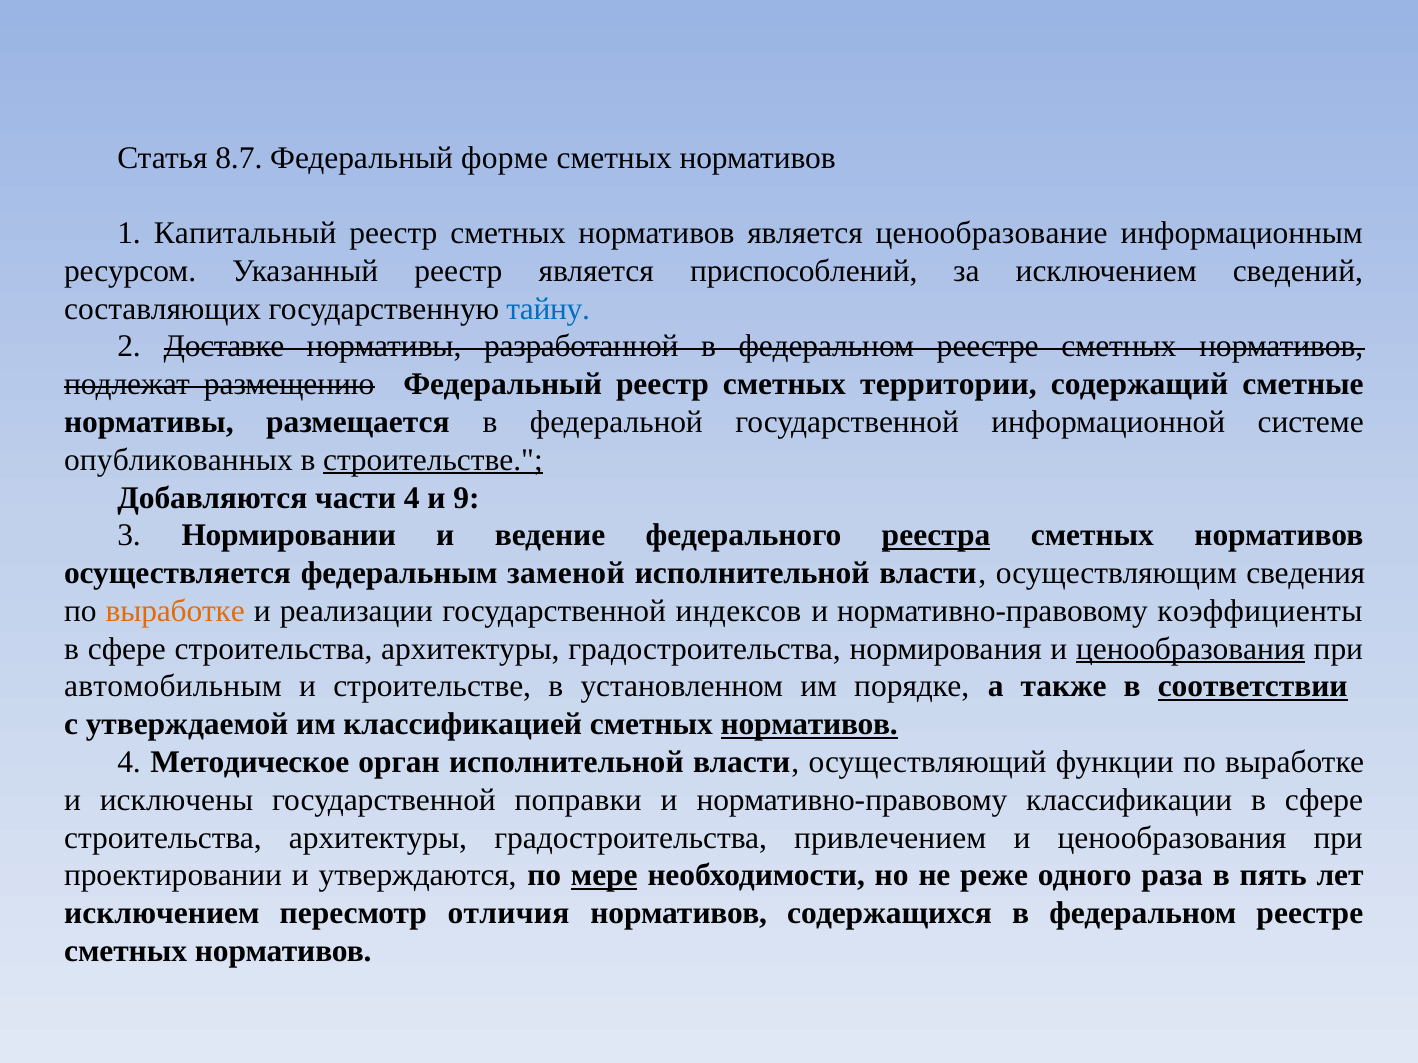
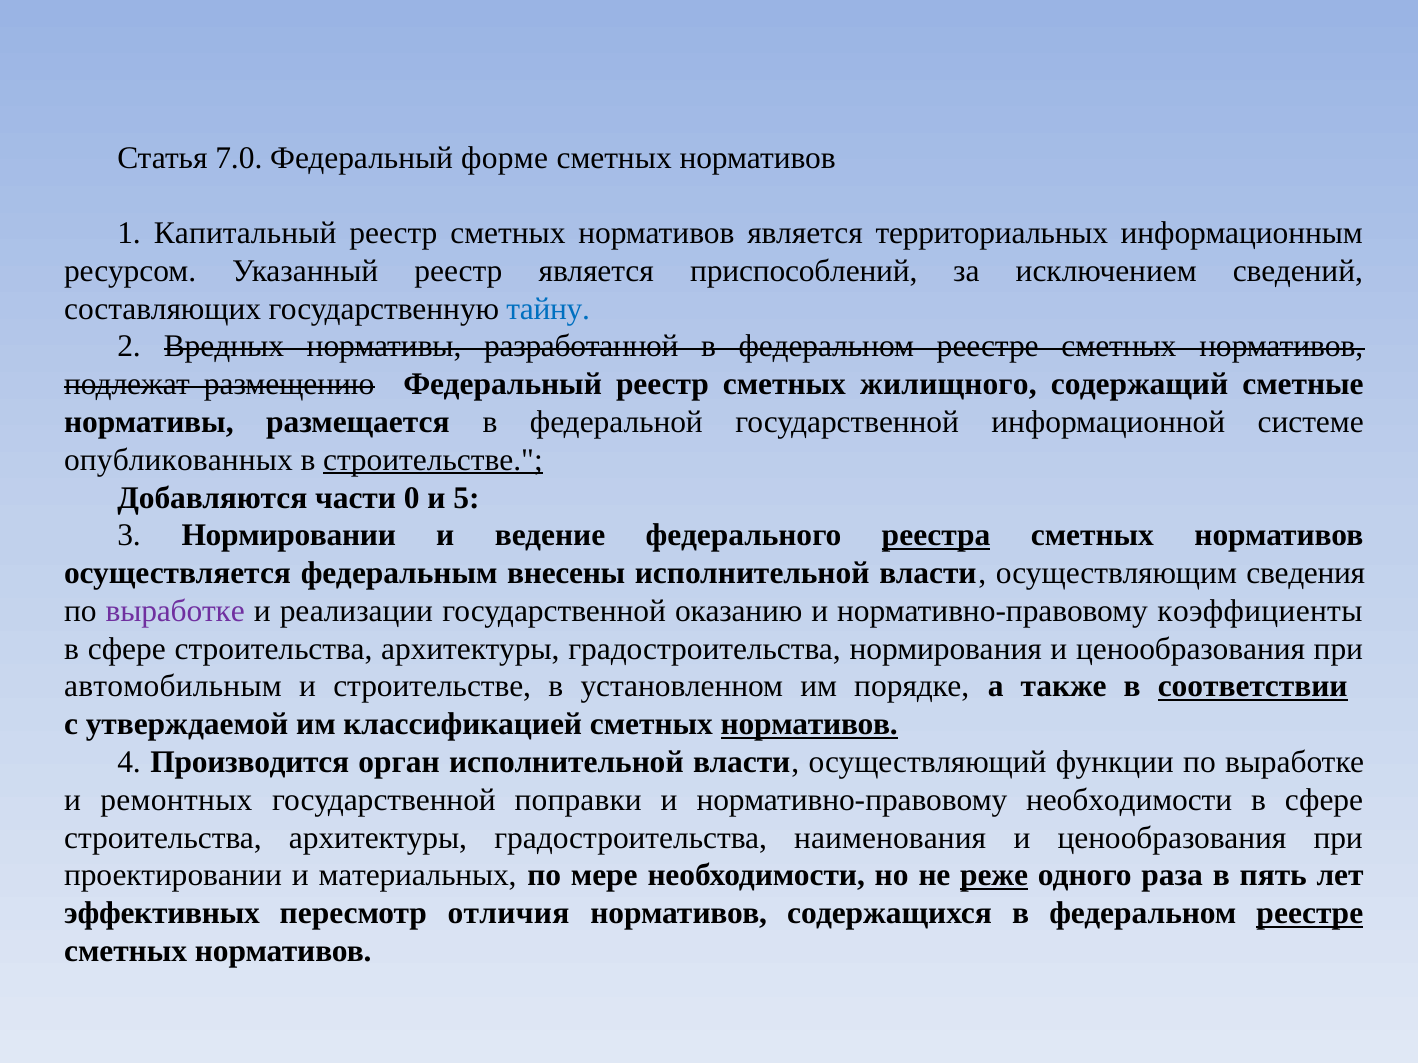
8.7: 8.7 -> 7.0 (239, 158)
ценообразование: ценообразование -> территориальных (992, 233)
Доставке: Доставке -> Вредных (224, 347)
территории: территории -> жилищного (948, 385)
части 4: 4 -> 0 (412, 498)
9: 9 -> 5 (466, 498)
заменой: заменой -> внесены (566, 574)
выработке colour: orange -> purple (175, 611)
индексов: индексов -> оказанию (739, 611)
ценообразования underline: present -> none (1191, 649)
Методическое: Методическое -> Производится (250, 762)
исключены: исключены -> ремонтных (176, 800)
нормативно-правовому классификации: классификации -> необходимости (1129, 800)
привлечением: привлечением -> наименования (890, 838)
утверждаются: утверждаются -> материальных (418, 876)
мере underline: present -> none (604, 876)
реже underline: none -> present (994, 876)
исключением: исключением -> эффективных (162, 914)
реестре underline: none -> present (1310, 914)
